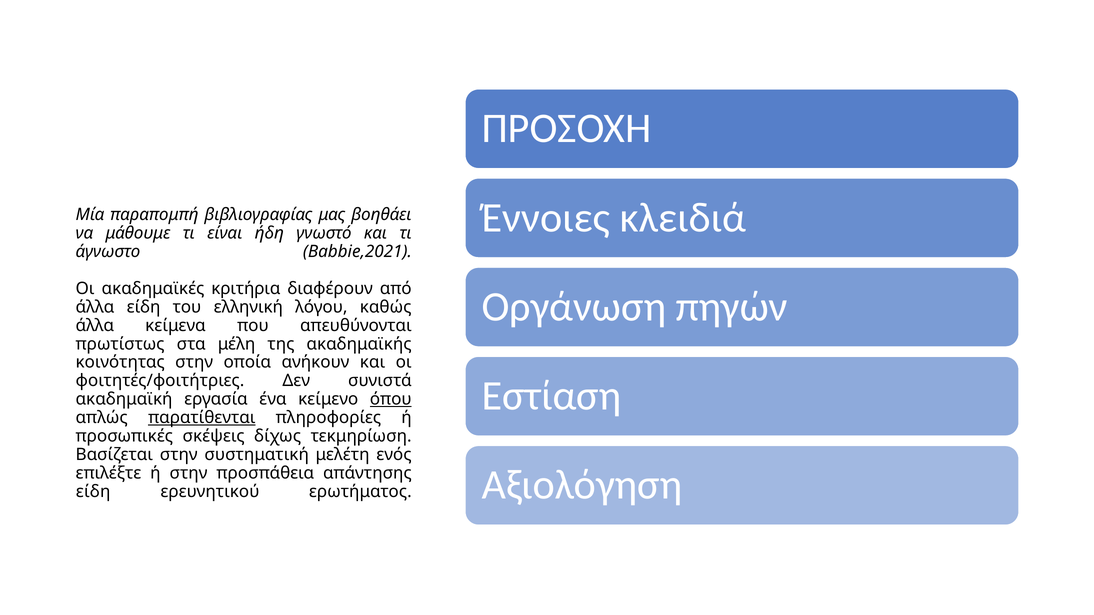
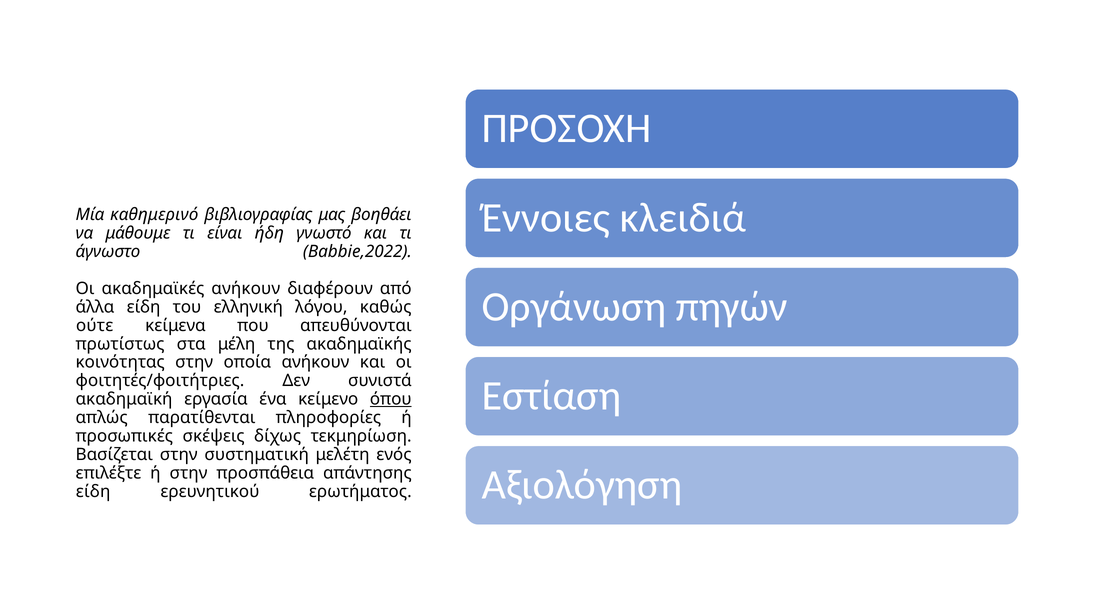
παραπομπή: παραπομπή -> καθημερινό (154, 215)
Babbie,2021: Babbie,2021 -> Babbie,2022 (357, 252)
ακαδημαϊκές κριτήρια: κριτήρια -> ανήκουν (246, 289)
άλλα: άλλα -> ούτε (95, 326)
παρατίθενται underline: present -> none (202, 418)
